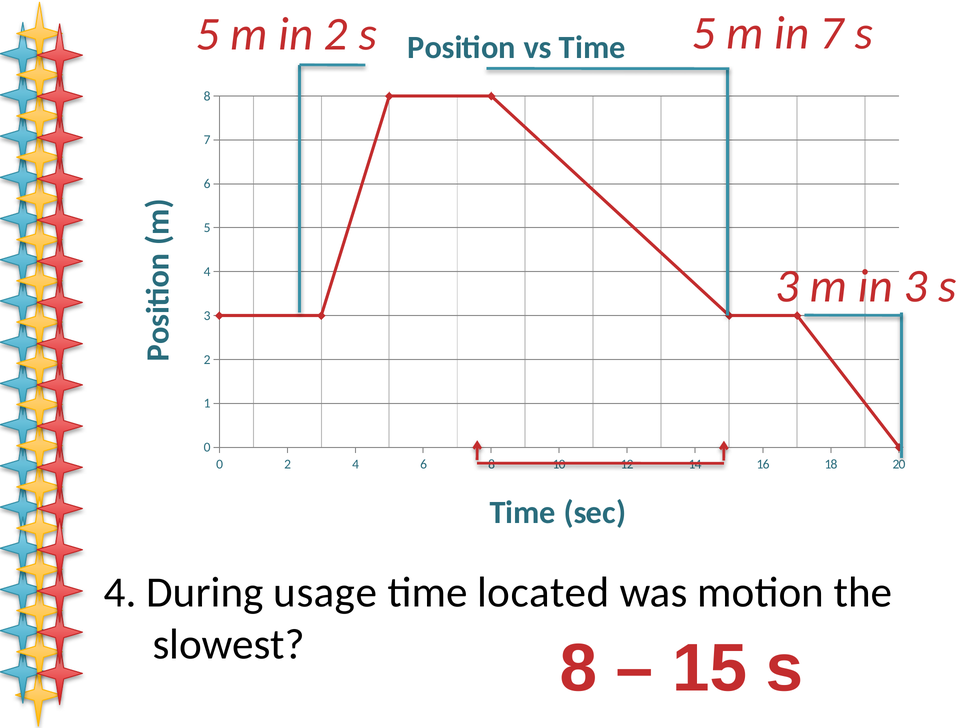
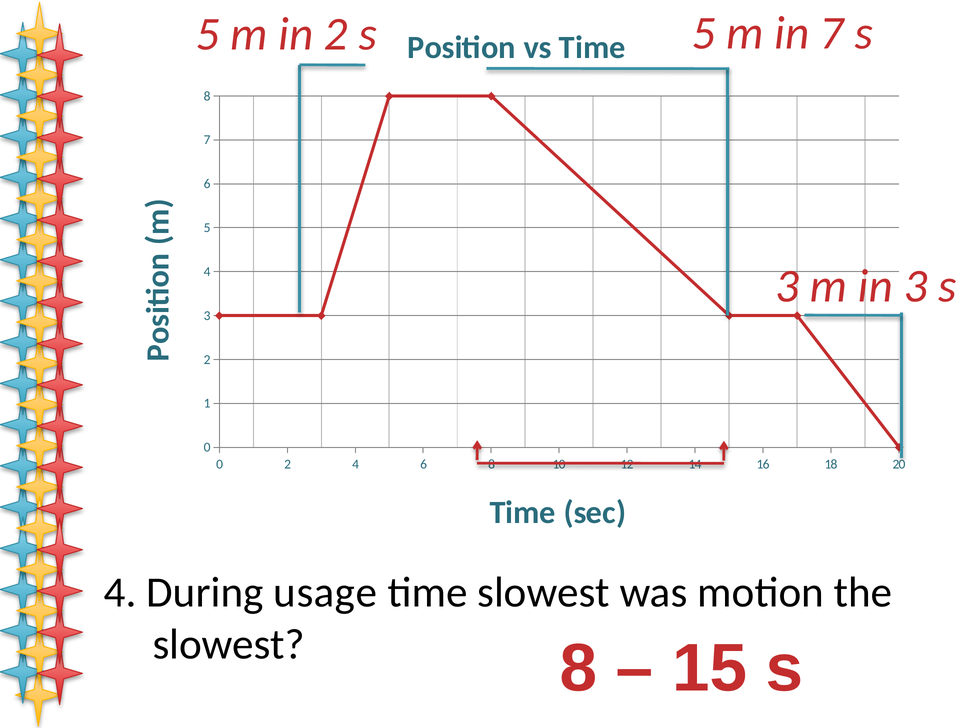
time located: located -> slowest (544, 593)
